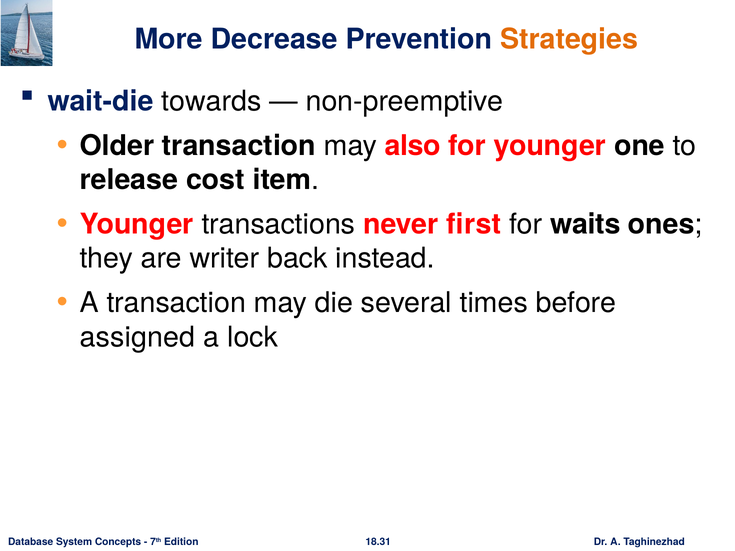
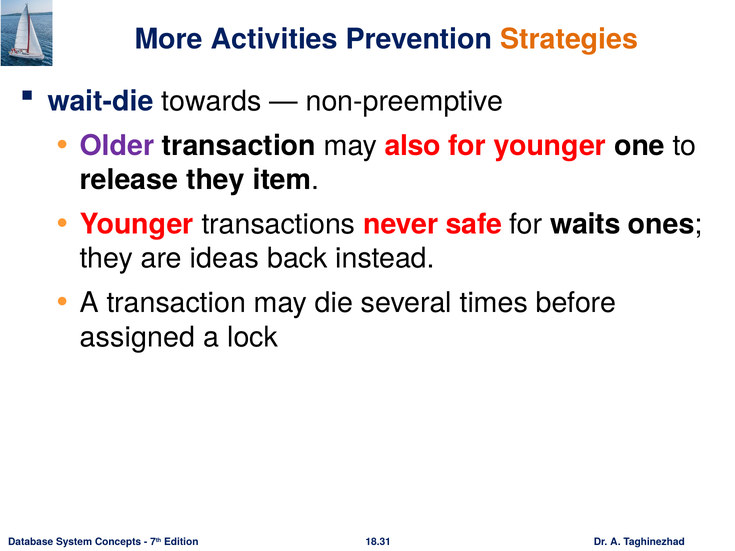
Decrease: Decrease -> Activities (274, 40)
Older colour: black -> purple (117, 146)
release cost: cost -> they (215, 180)
first: first -> safe (474, 224)
writer: writer -> ideas (224, 259)
